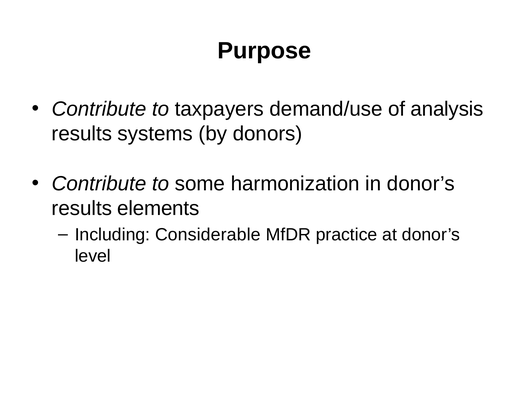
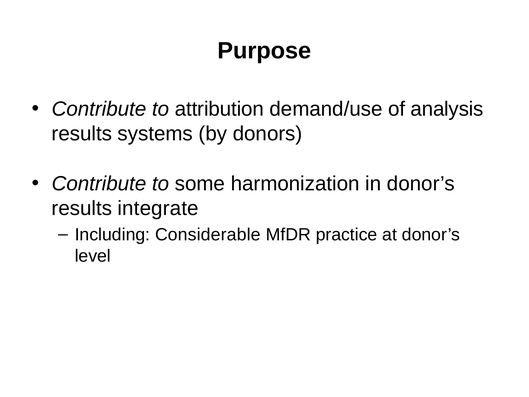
taxpayers: taxpayers -> attribution (219, 109)
elements: elements -> integrate (158, 208)
